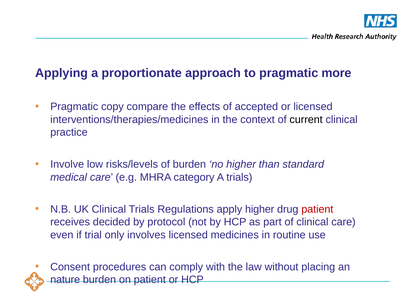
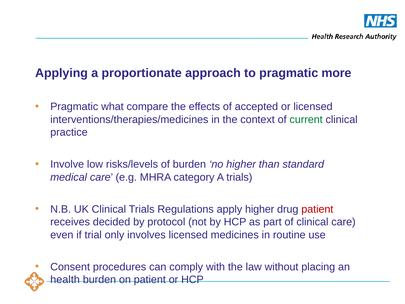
copy: copy -> what (112, 107)
current colour: black -> green (306, 119)
nature: nature -> health (65, 279)
